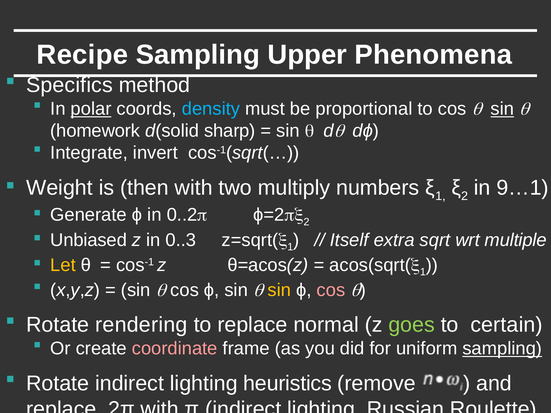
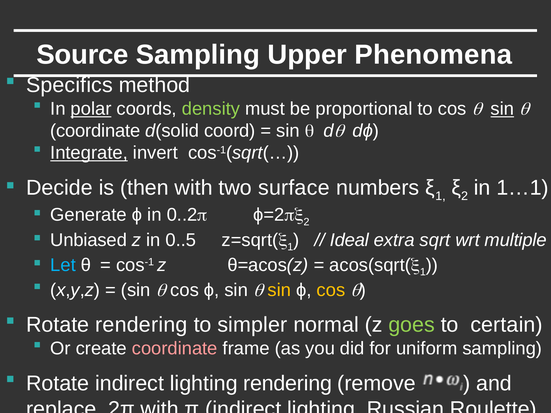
Recipe: Recipe -> Source (83, 55)
density colour: light blue -> light green (211, 109)
homework: homework -> coordinate (95, 131)
sharp: sharp -> coord (230, 131)
Integrate underline: none -> present (89, 153)
Weight: Weight -> Decide (59, 188)
multiply: multiply -> surface (294, 188)
9…1: 9…1 -> 1…1 (523, 188)
0..3: 0..3 -> 0..5 (181, 240)
Itself: Itself -> Ideal (349, 240)
Let colour: yellow -> light blue (63, 265)
cos colour: pink -> yellow (331, 290)
to replace: replace -> simpler (252, 325)
sampling underline: present -> none (502, 349)
lighting heuristics: heuristics -> rendering (288, 384)
